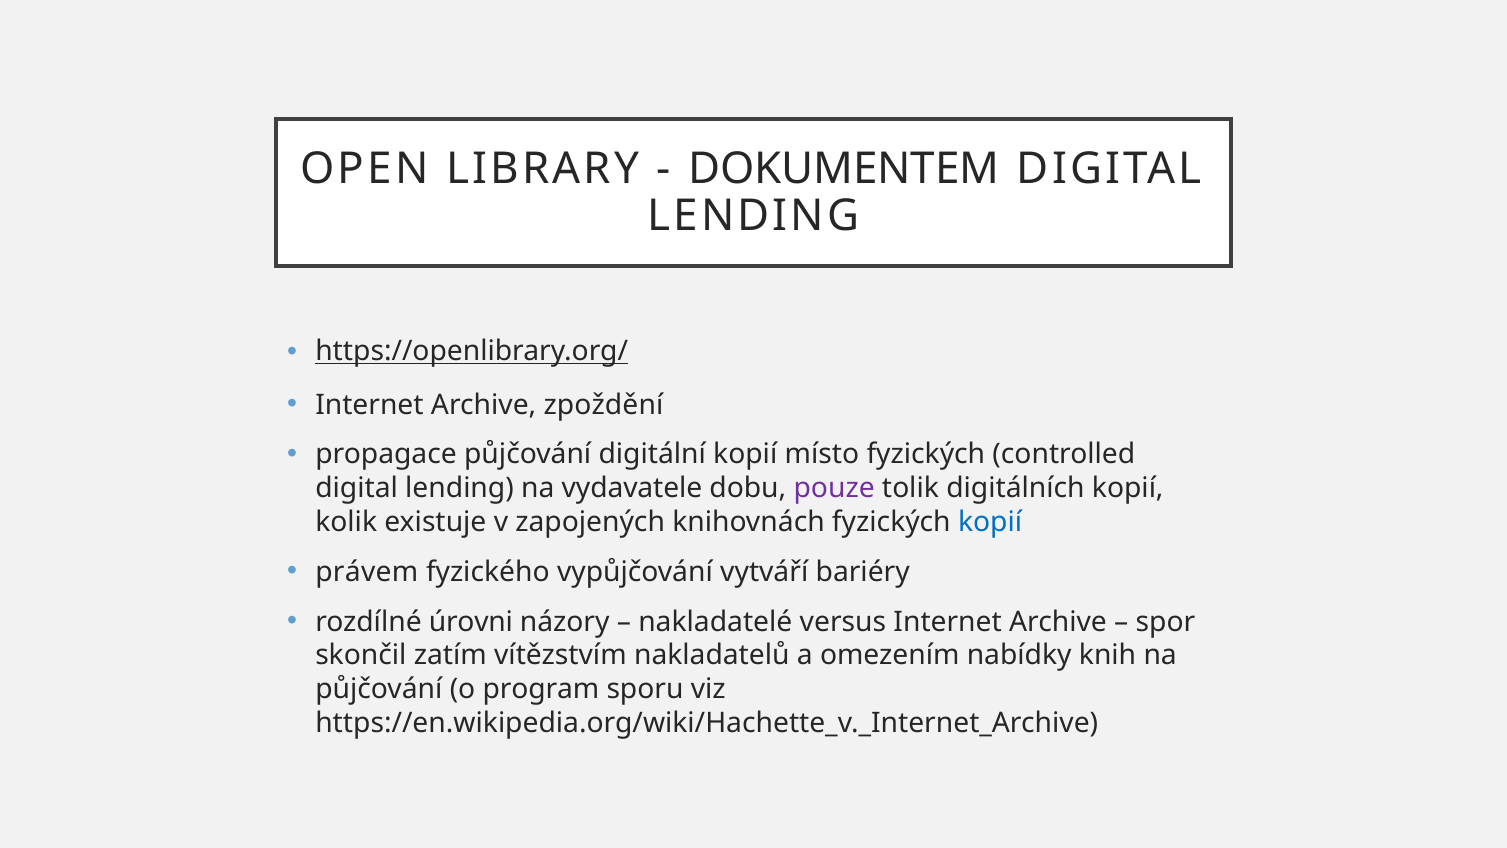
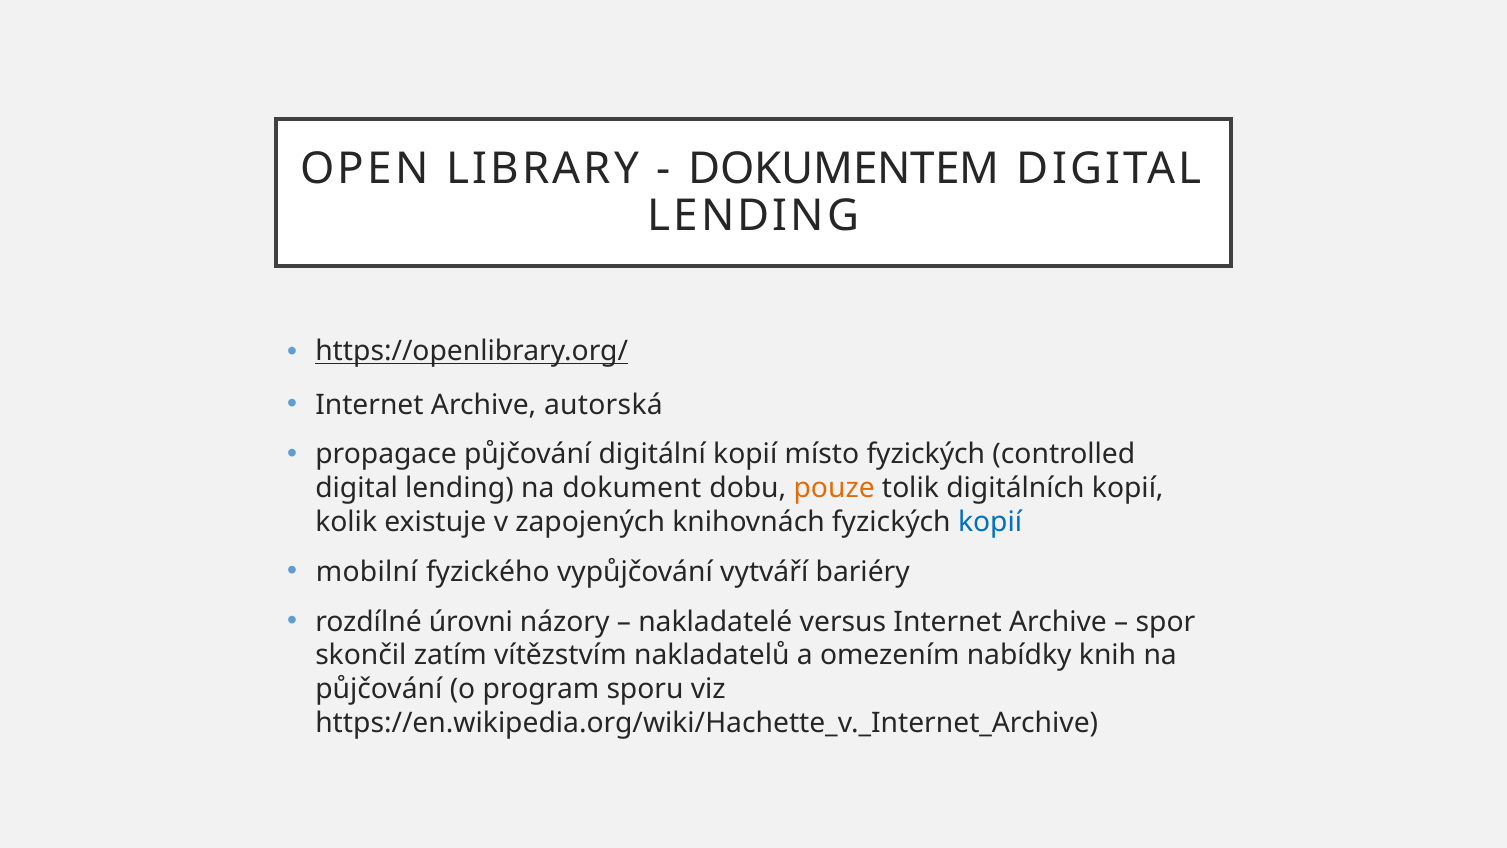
zpoždění: zpoždění -> autorská (603, 405)
vydavatele: vydavatele -> dokument (632, 488)
pouze colour: purple -> orange (834, 488)
právem: právem -> mobilní (367, 572)
